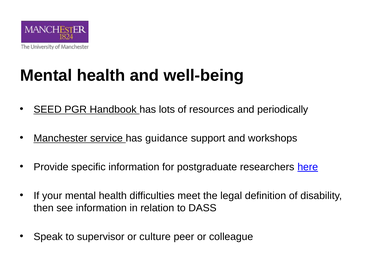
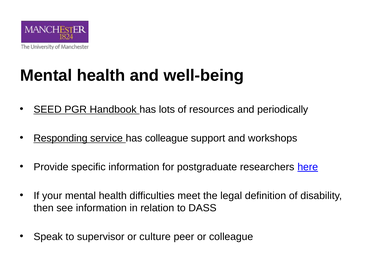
Manchester: Manchester -> Responding (60, 138)
has guidance: guidance -> colleague (167, 138)
